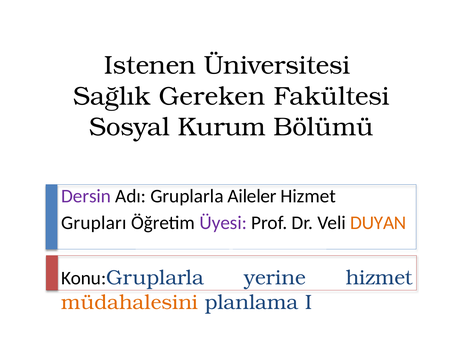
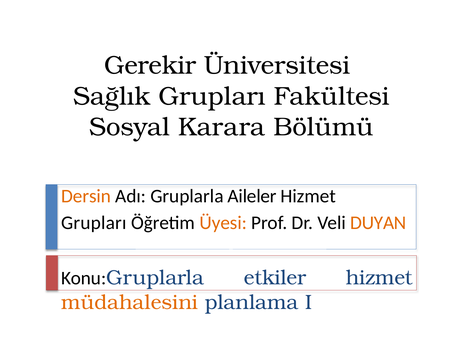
Istenen: Istenen -> Gerekir (150, 66)
Sağlık Gereken: Gereken -> Grupları (212, 96)
Kurum: Kurum -> Karara (222, 127)
Dersin colour: purple -> orange (86, 196)
Üyesi colour: purple -> orange (223, 223)
yerine: yerine -> etkiler (275, 278)
